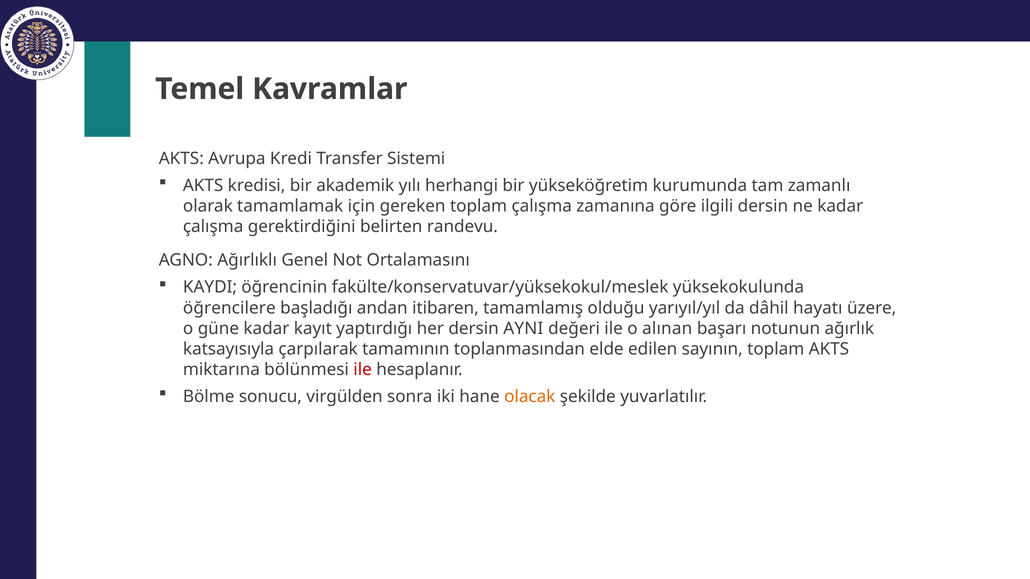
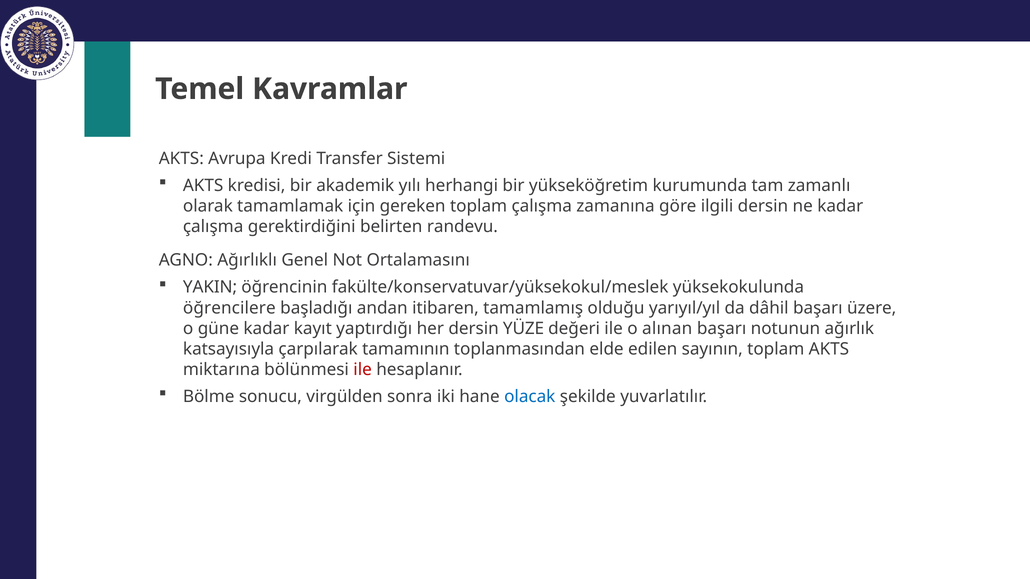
KAYDI: KAYDI -> YAKIN (210, 287)
dâhil hayatı: hayatı -> başarı (818, 308)
AYNI: AYNI -> YÜZE (524, 329)
olacak colour: orange -> blue (530, 397)
